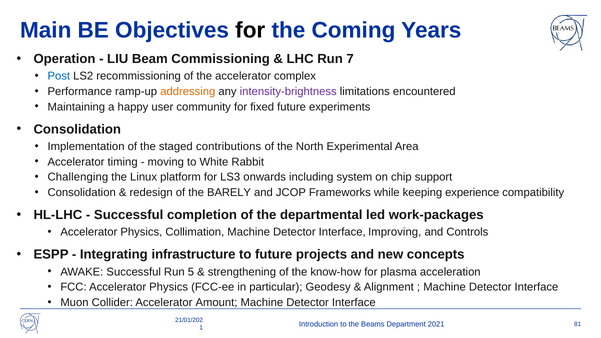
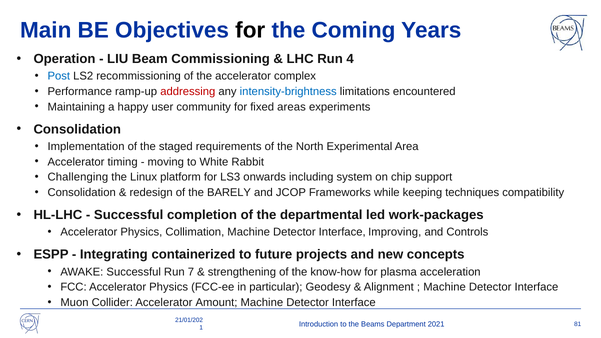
7: 7 -> 4 (350, 59)
addressing colour: orange -> red (188, 91)
intensity-brightness colour: purple -> blue (288, 91)
fixed future: future -> areas (291, 107)
contributions: contributions -> requirements (229, 146)
experience: experience -> techniques (472, 193)
infrastructure: infrastructure -> containerized (194, 255)
5: 5 -> 7 (191, 272)
